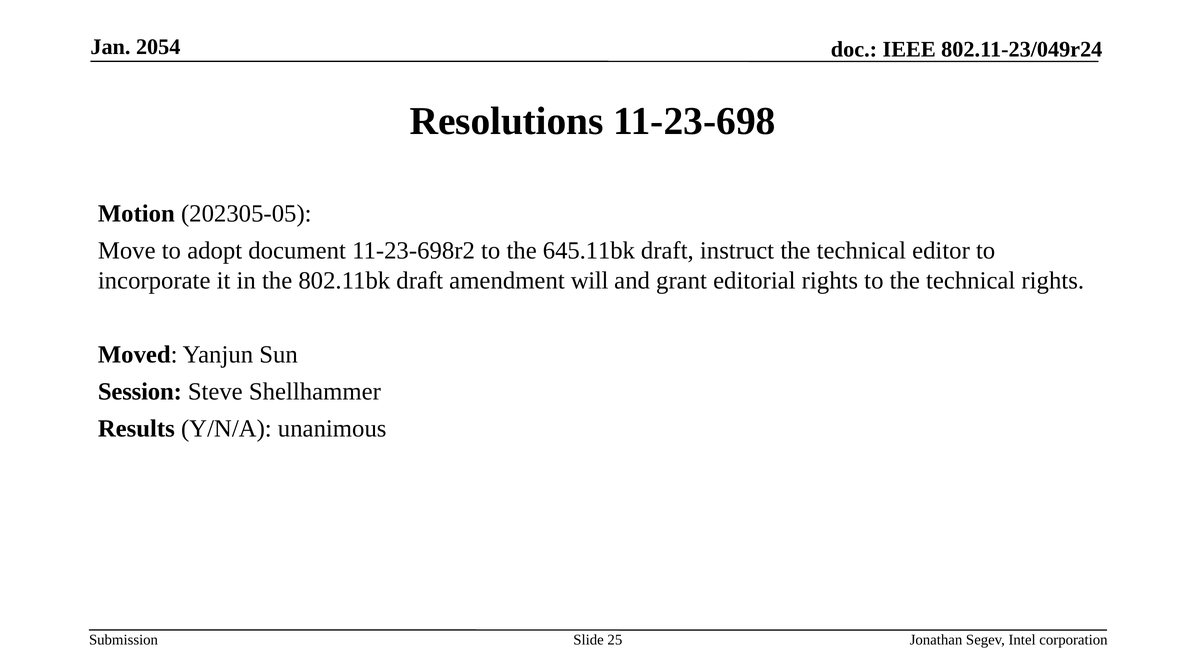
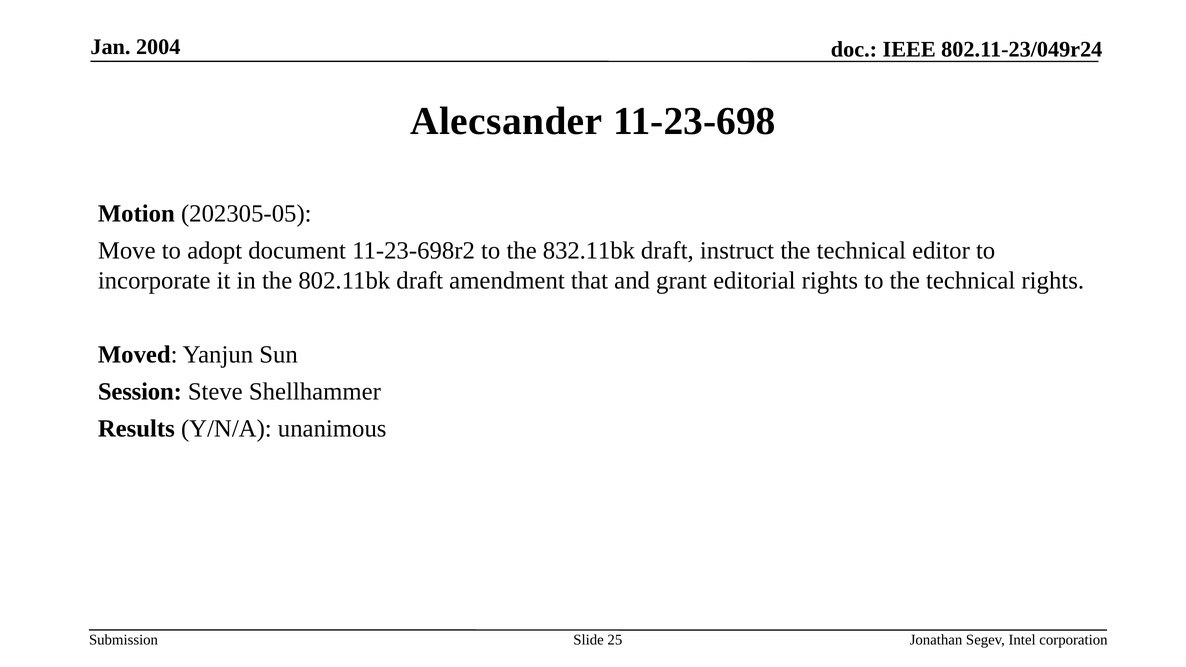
2054: 2054 -> 2004 (158, 47)
Resolutions: Resolutions -> Alecsander (506, 121)
645.11bk: 645.11bk -> 832.11bk (589, 251)
will: will -> that (589, 281)
